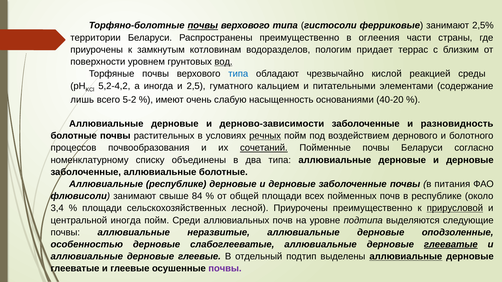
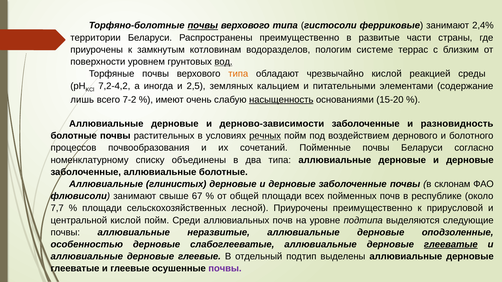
2,5%: 2,5% -> 2,4% (483, 26)
оглеения: оглеения -> развитые (379, 38)
придает: придает -> системе (375, 50)
типа colour: blue -> orange (238, 74)
5,2-4,2: 5,2-4,2 -> 7,2-4,2 (114, 86)
гуматного: гуматного -> земляных (231, 86)
5-2: 5-2 -> 7-2 (129, 100)
насыщенность underline: none -> present (281, 100)
40-20: 40-20 -> 15-20 (390, 100)
сочетаний underline: present -> none (264, 148)
Аллювиальные республике: республике -> глинистых (176, 184)
питания: питания -> склонам (452, 184)
84: 84 -> 67 (197, 196)
3,4: 3,4 -> 7,7 (57, 208)
прирусловой underline: present -> none (455, 208)
центральной иногда: иногда -> кислой (126, 221)
аллювиальные underline: present -> none (406, 257)
